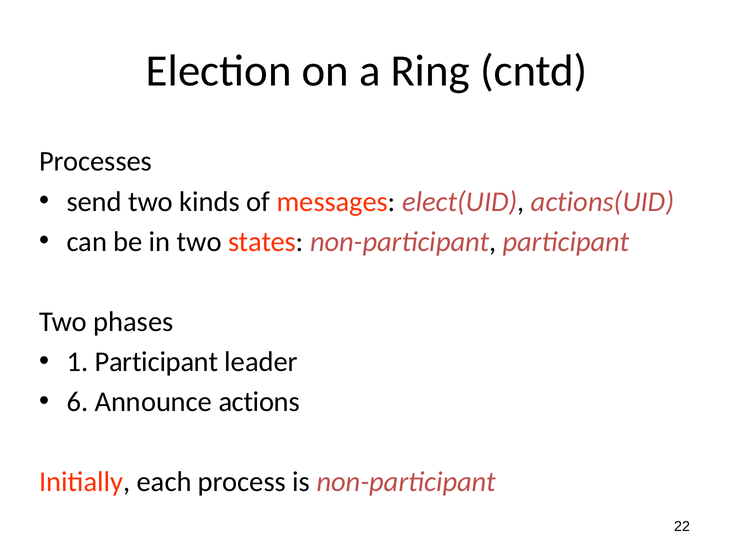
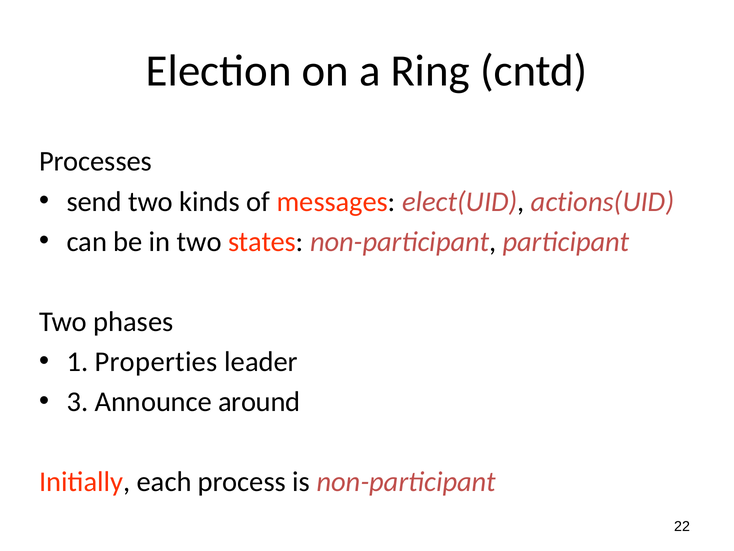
1 Participant: Participant -> Properties (156, 361)
6: 6 -> 3 (77, 401)
actions: actions -> around (259, 401)
